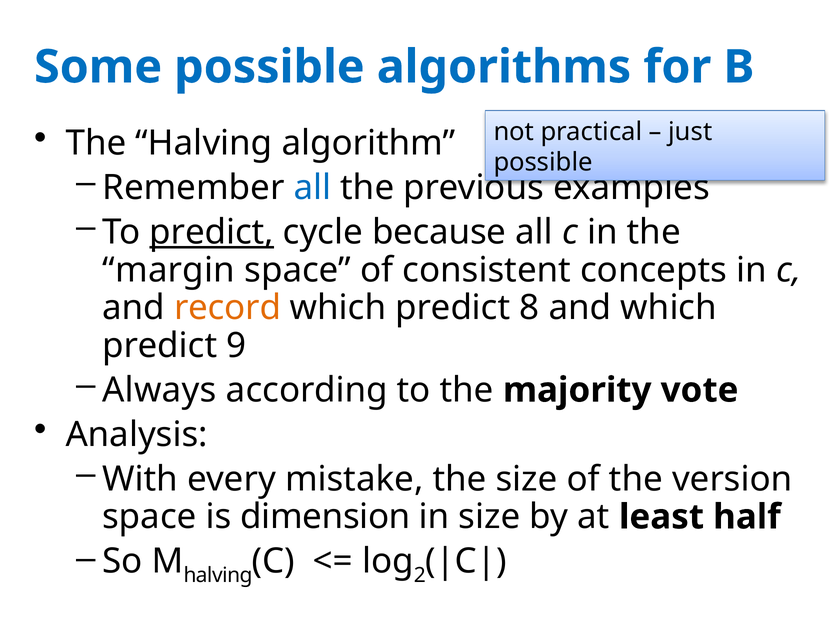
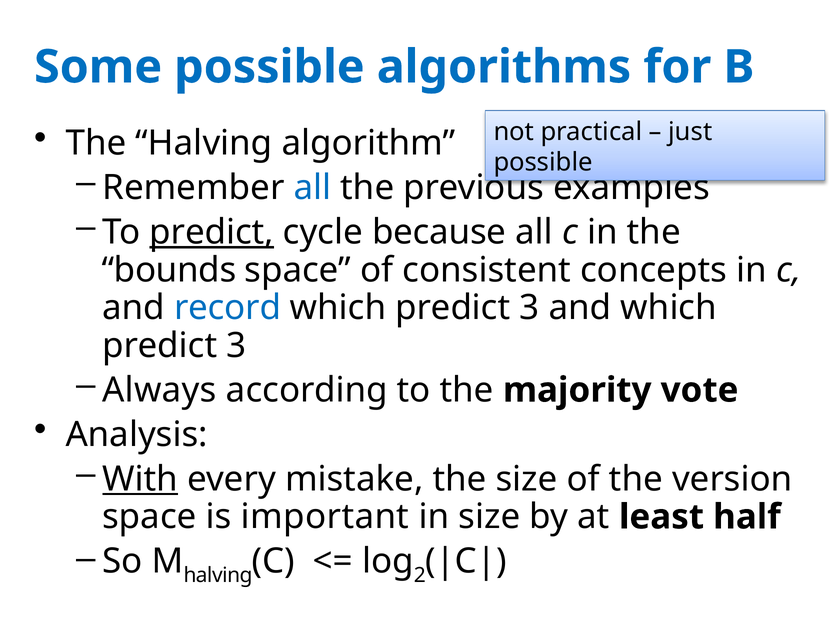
margin: margin -> bounds (169, 270)
record colour: orange -> blue (228, 308)
8: 8 -> 3 (529, 308)
9: 9 -> 3 (236, 346)
With underline: none -> present (140, 479)
dimension: dimension -> important (325, 517)
